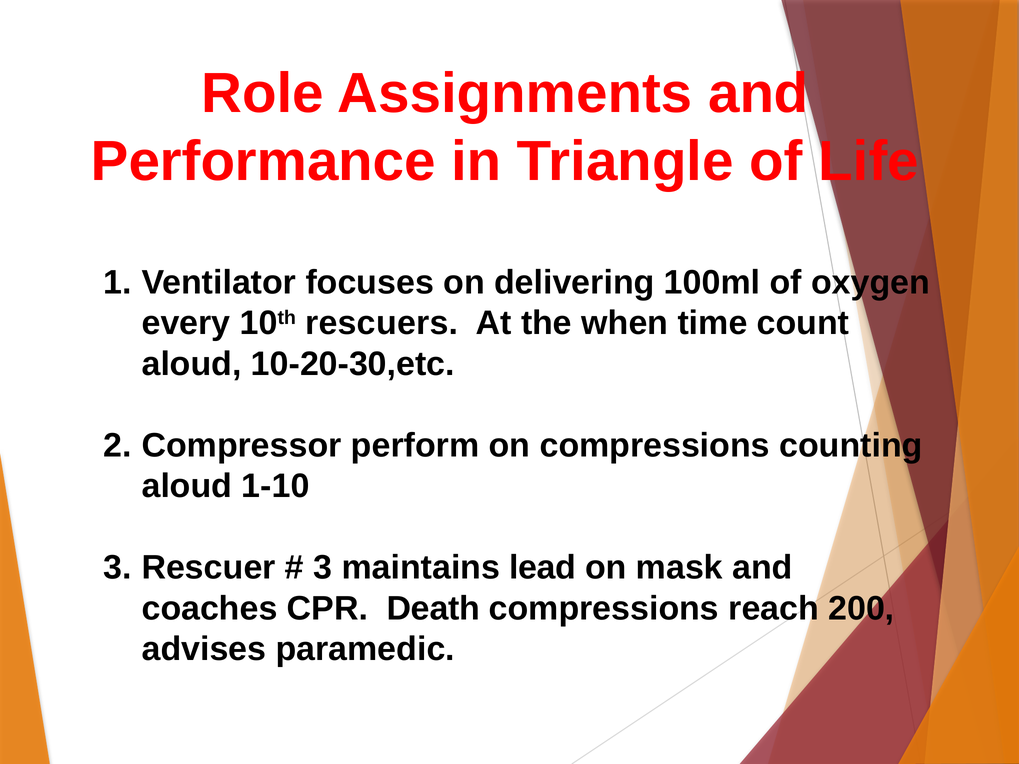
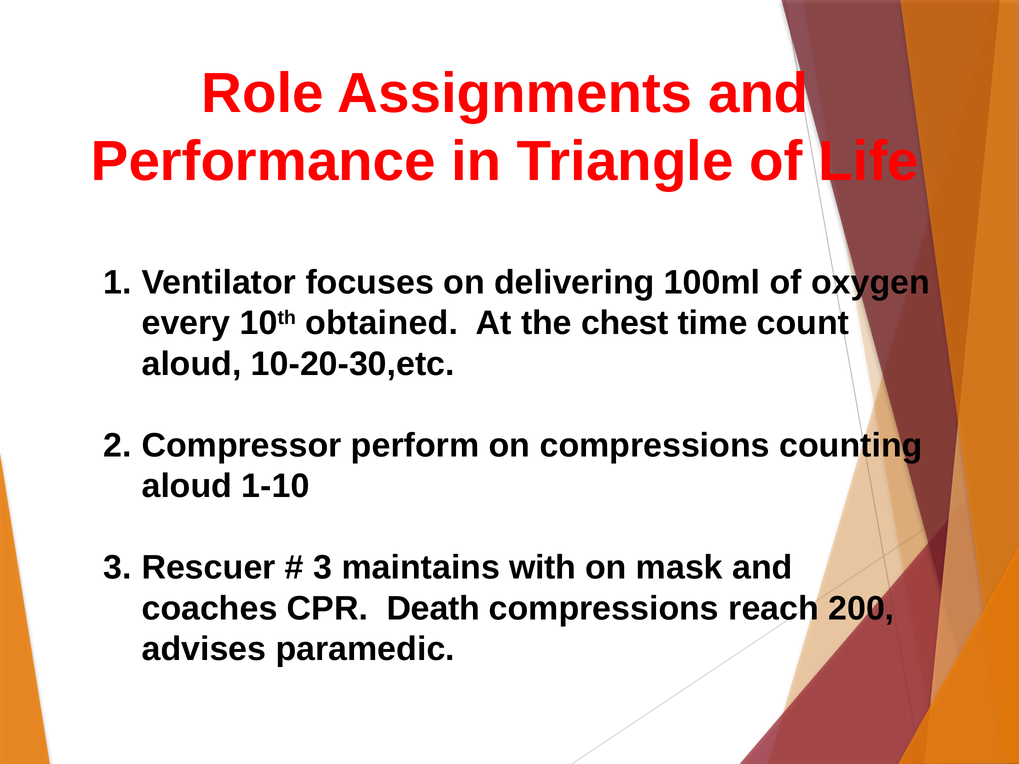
rescuers: rescuers -> obtained (382, 323)
when: when -> chest (625, 323)
lead: lead -> with (543, 568)
